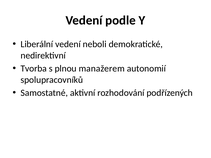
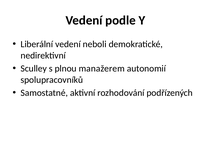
Tvorba: Tvorba -> Sculley (34, 69)
